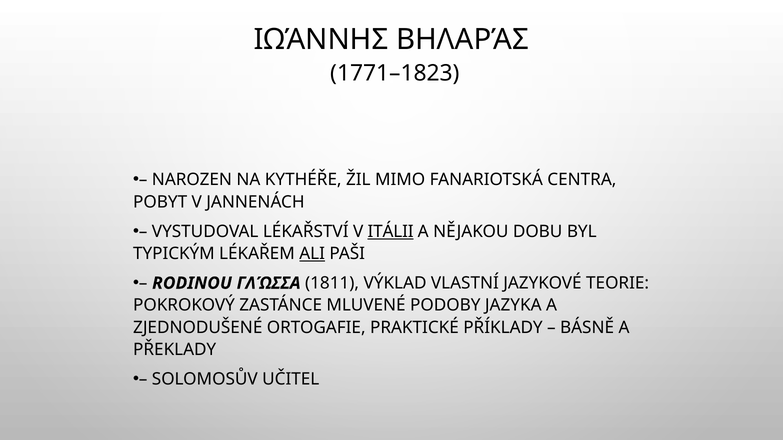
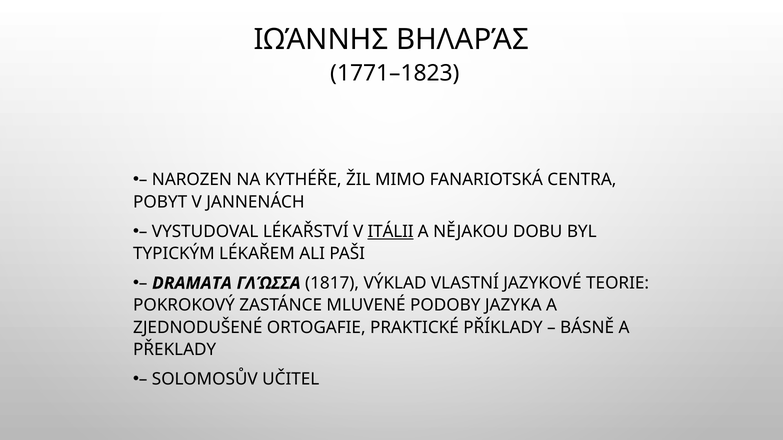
ALI underline: present -> none (312, 254)
RODINOU: RODINOU -> DRAMATA (192, 283)
1811: 1811 -> 1817 (332, 283)
